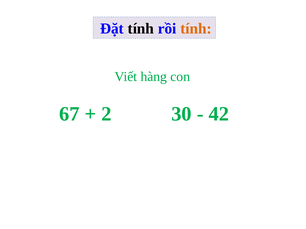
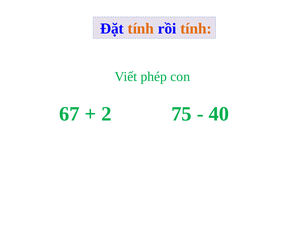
tính colour: black -> orange (141, 29)
hàng: hàng -> phép (154, 77)
30: 30 -> 75 (181, 114)
42: 42 -> 40 (219, 114)
